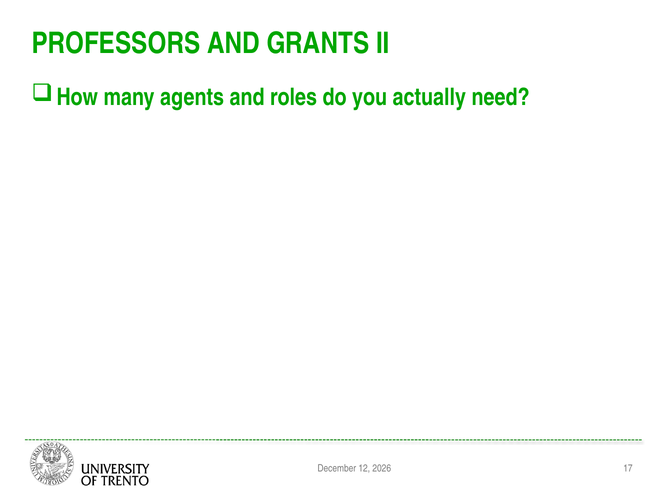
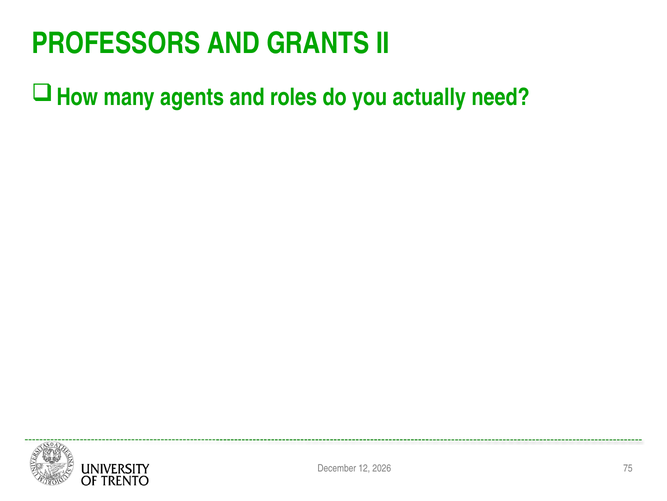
17: 17 -> 75 (628, 468)
